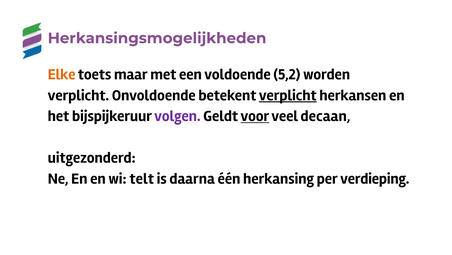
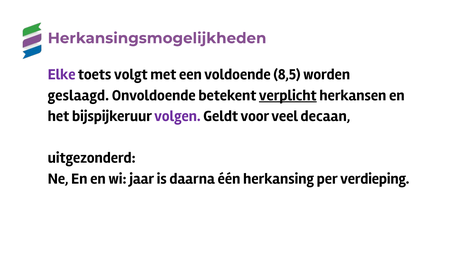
Elke colour: orange -> purple (62, 74)
maar: maar -> volgt (131, 74)
5,2: 5,2 -> 8,5 (287, 74)
verplicht: verplicht -> geslaagd (78, 95)
voor underline: present -> none (255, 116)
telt: telt -> jaar (142, 178)
